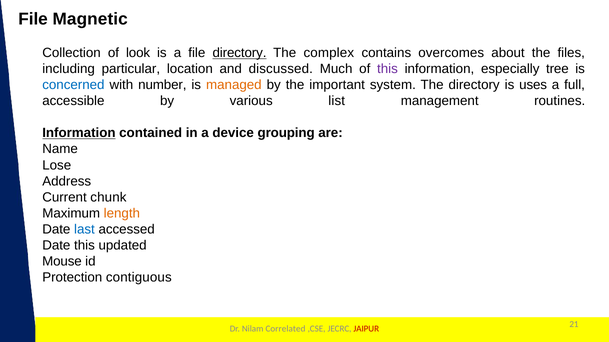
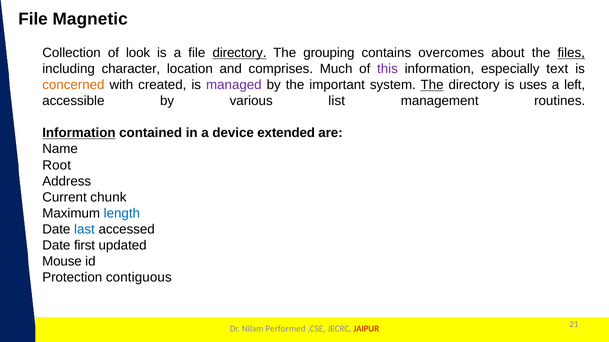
complex: complex -> grouping (329, 53)
files underline: none -> present (571, 53)
particular: particular -> character (131, 69)
discussed: discussed -> comprises (281, 69)
tree: tree -> text (557, 69)
concerned colour: blue -> orange (73, 85)
number: number -> created (162, 85)
managed colour: orange -> purple (234, 85)
The underline: none -> present (432, 85)
full: full -> left (575, 85)
grouping: grouping -> extended (286, 133)
Lose: Lose -> Root (57, 165)
length colour: orange -> blue (122, 213)
Date this: this -> first (85, 245)
Correlated: Correlated -> Performed (285, 329)
